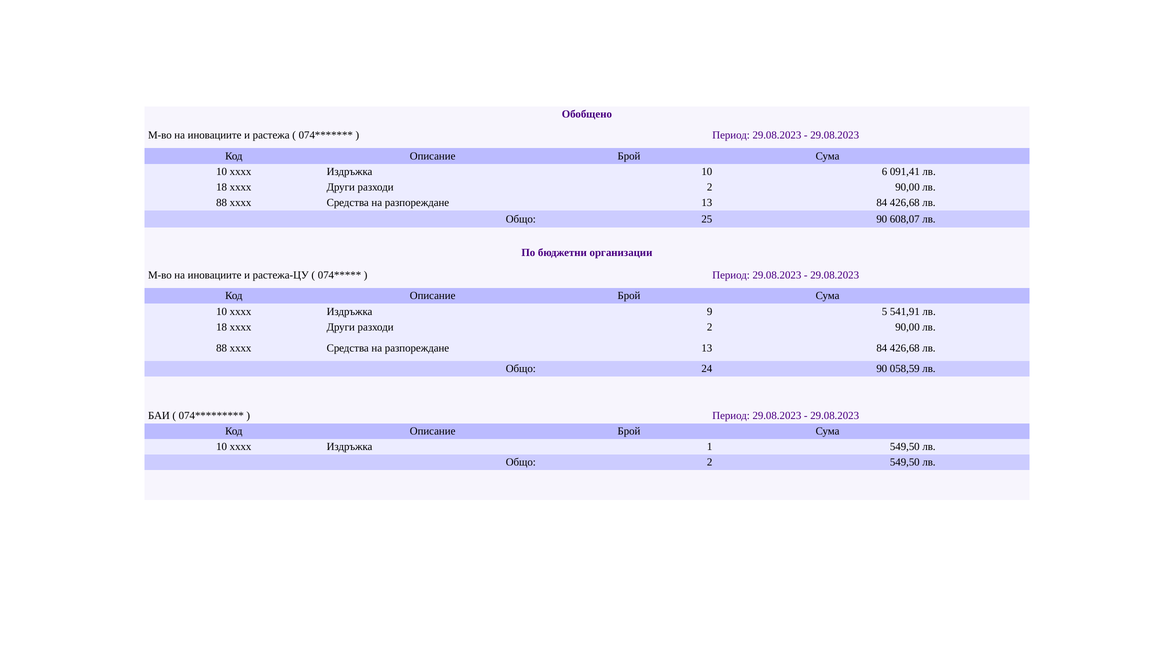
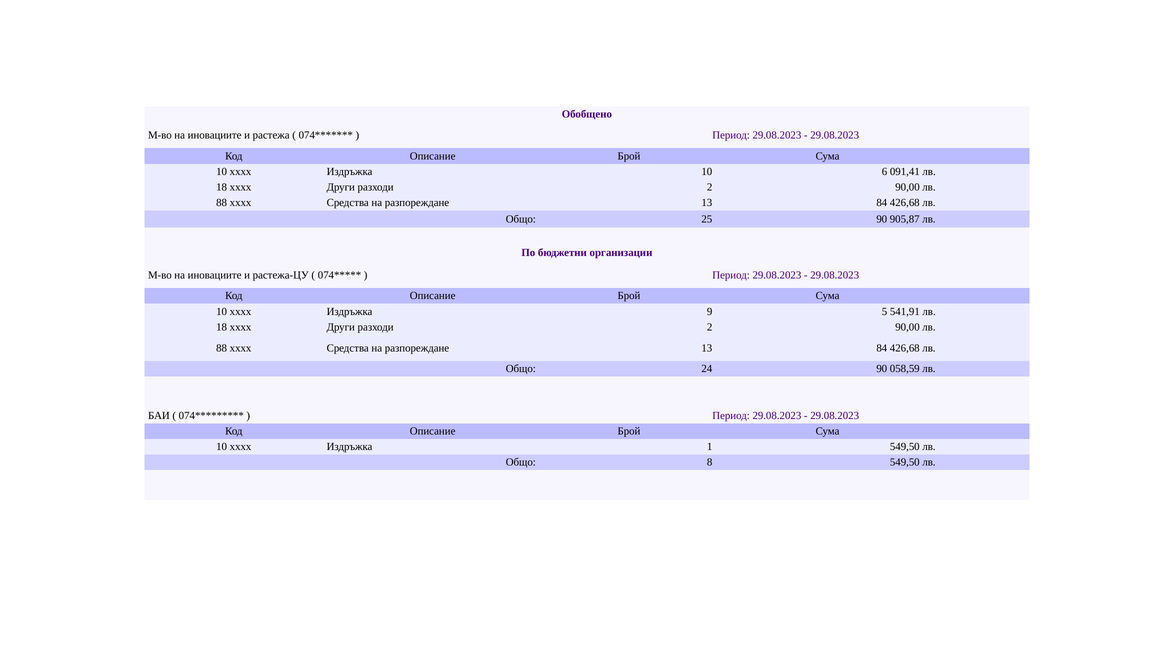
608,07: 608,07 -> 905,87 (905, 219)
Общо 2: 2 -> 8 (710, 463)
